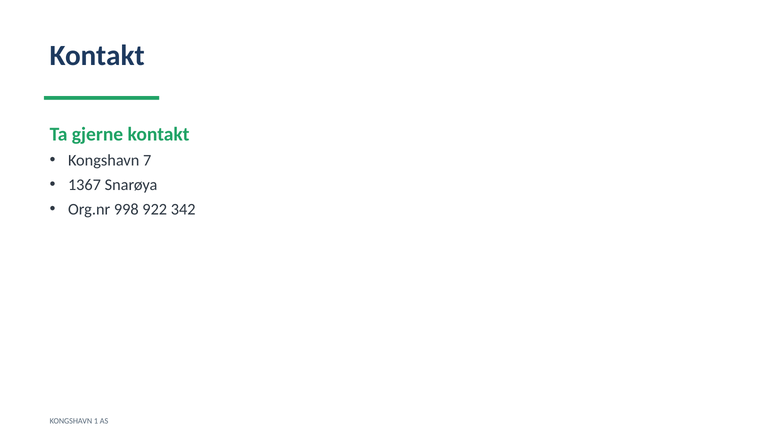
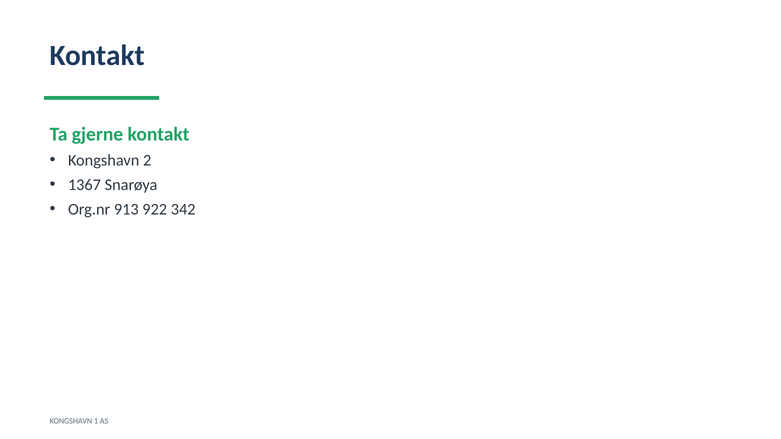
7: 7 -> 2 (147, 161)
998: 998 -> 913 (126, 209)
